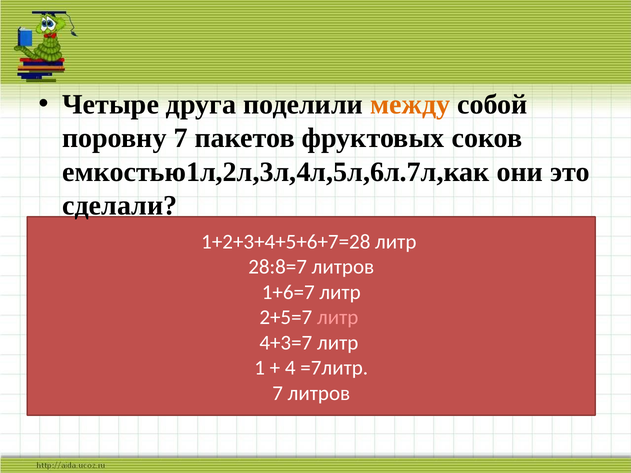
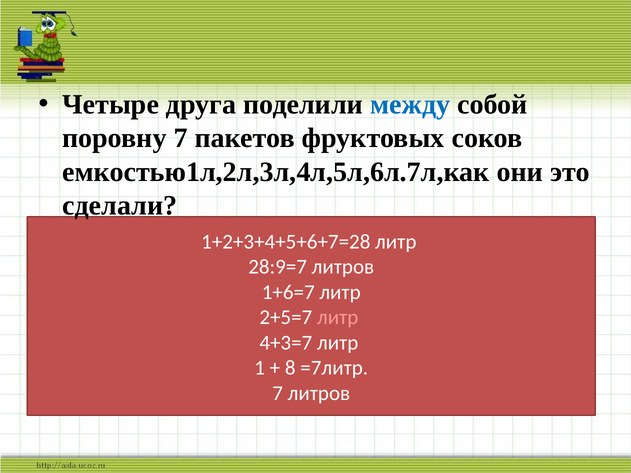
между colour: orange -> blue (410, 105)
28:8=7: 28:8=7 -> 28:9=7 (278, 267)
4: 4 -> 8 (290, 368)
